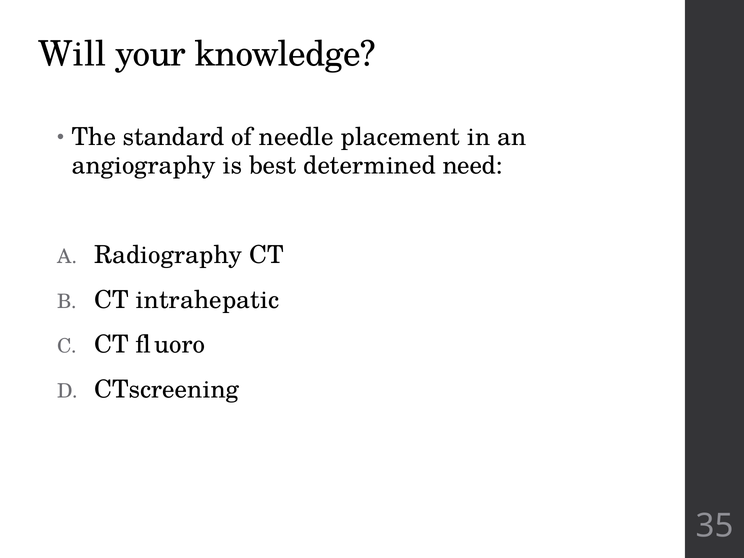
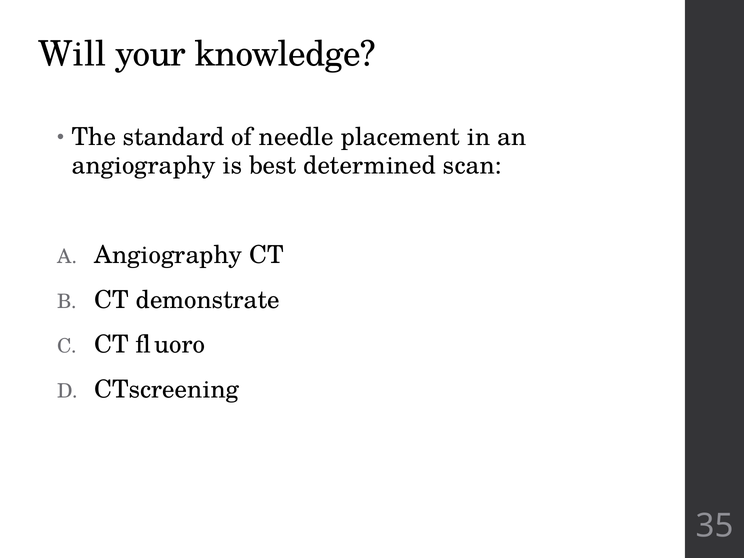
need: need -> scan (472, 166)
Radiography: Radiography -> Angiography (168, 255)
intrahepatic: intrahepatic -> demonstrate (208, 300)
